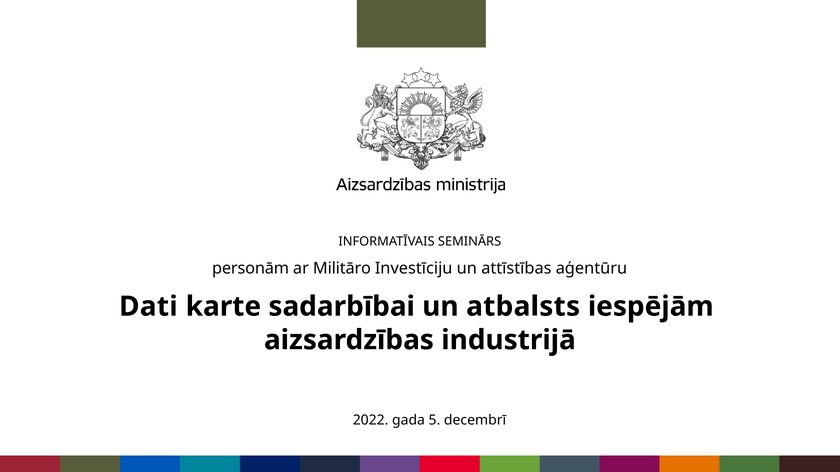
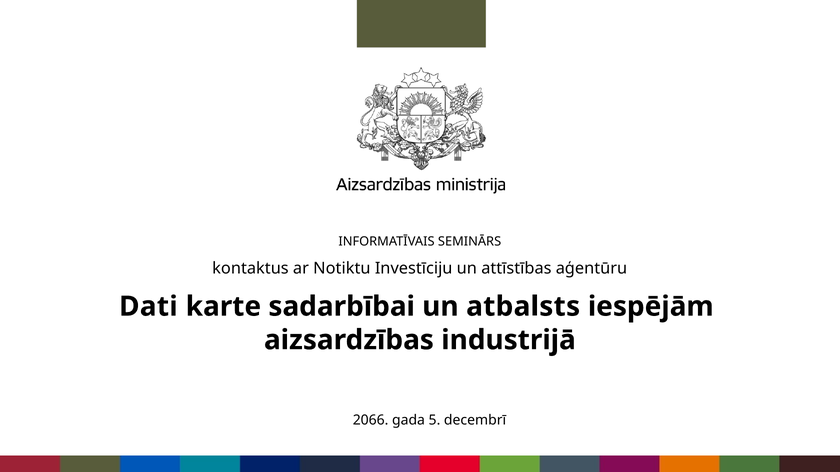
personām: personām -> kontaktus (250, 269)
Militāro: Militāro -> Notiktu (342, 269)
2022: 2022 -> 2066 (371, 421)
